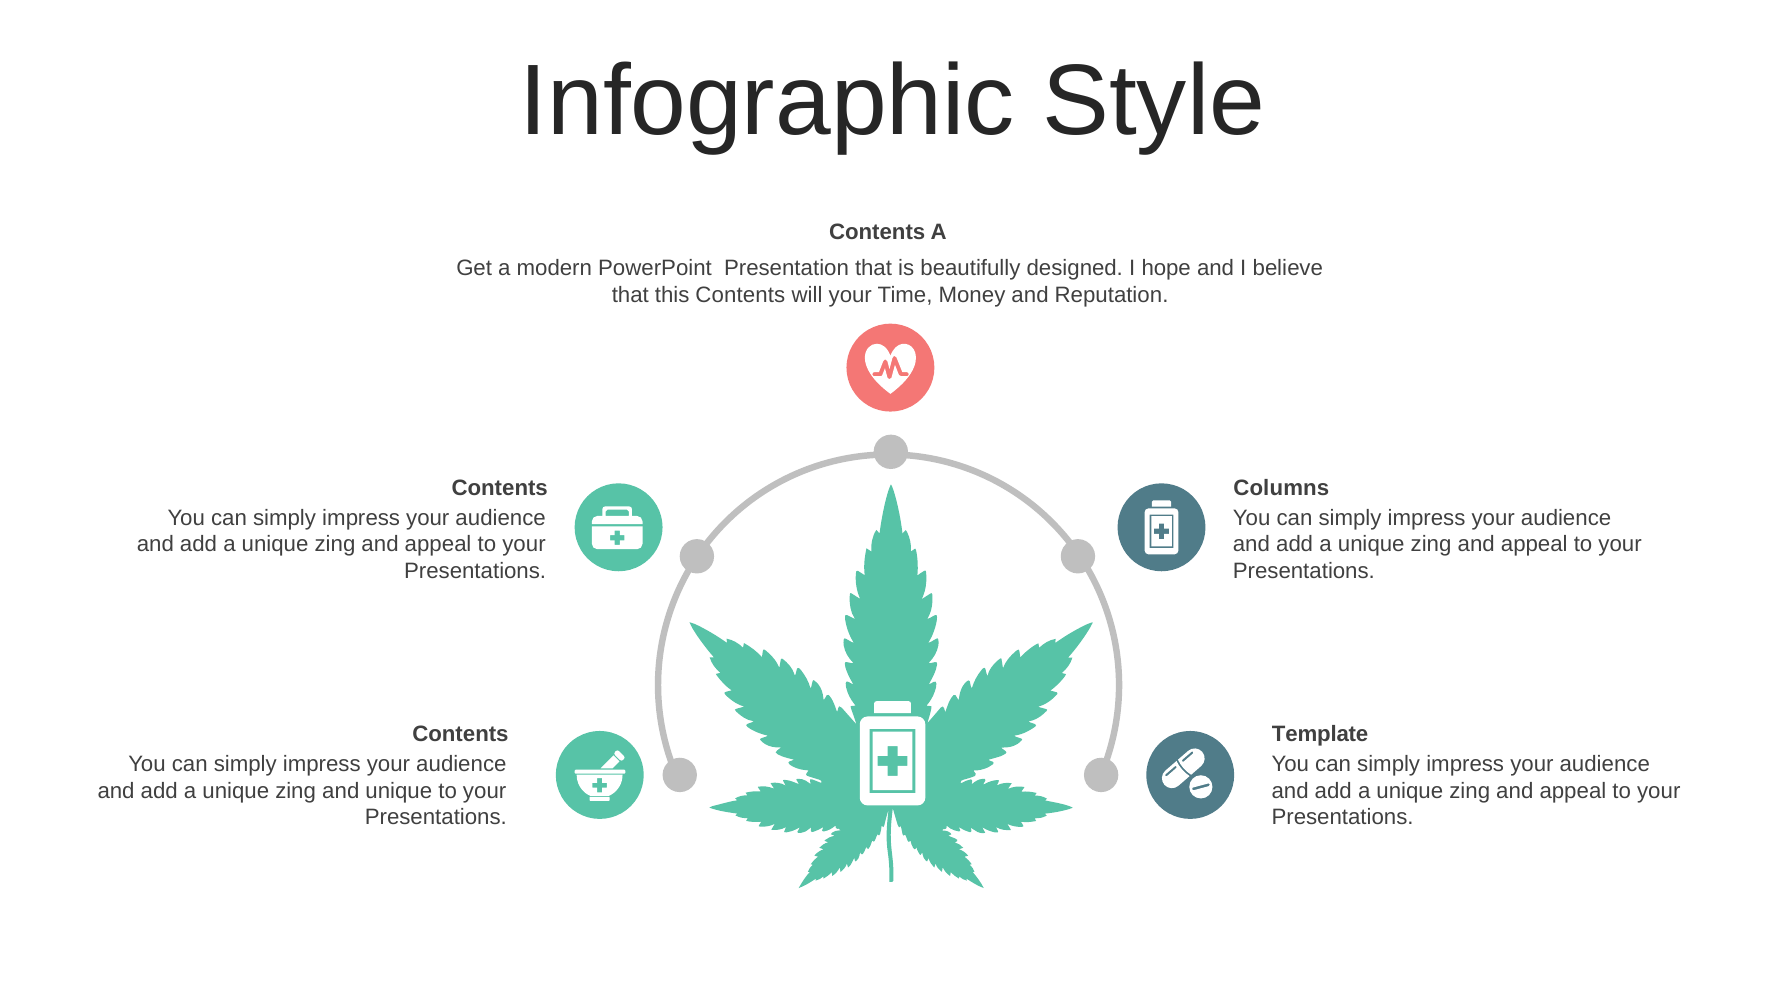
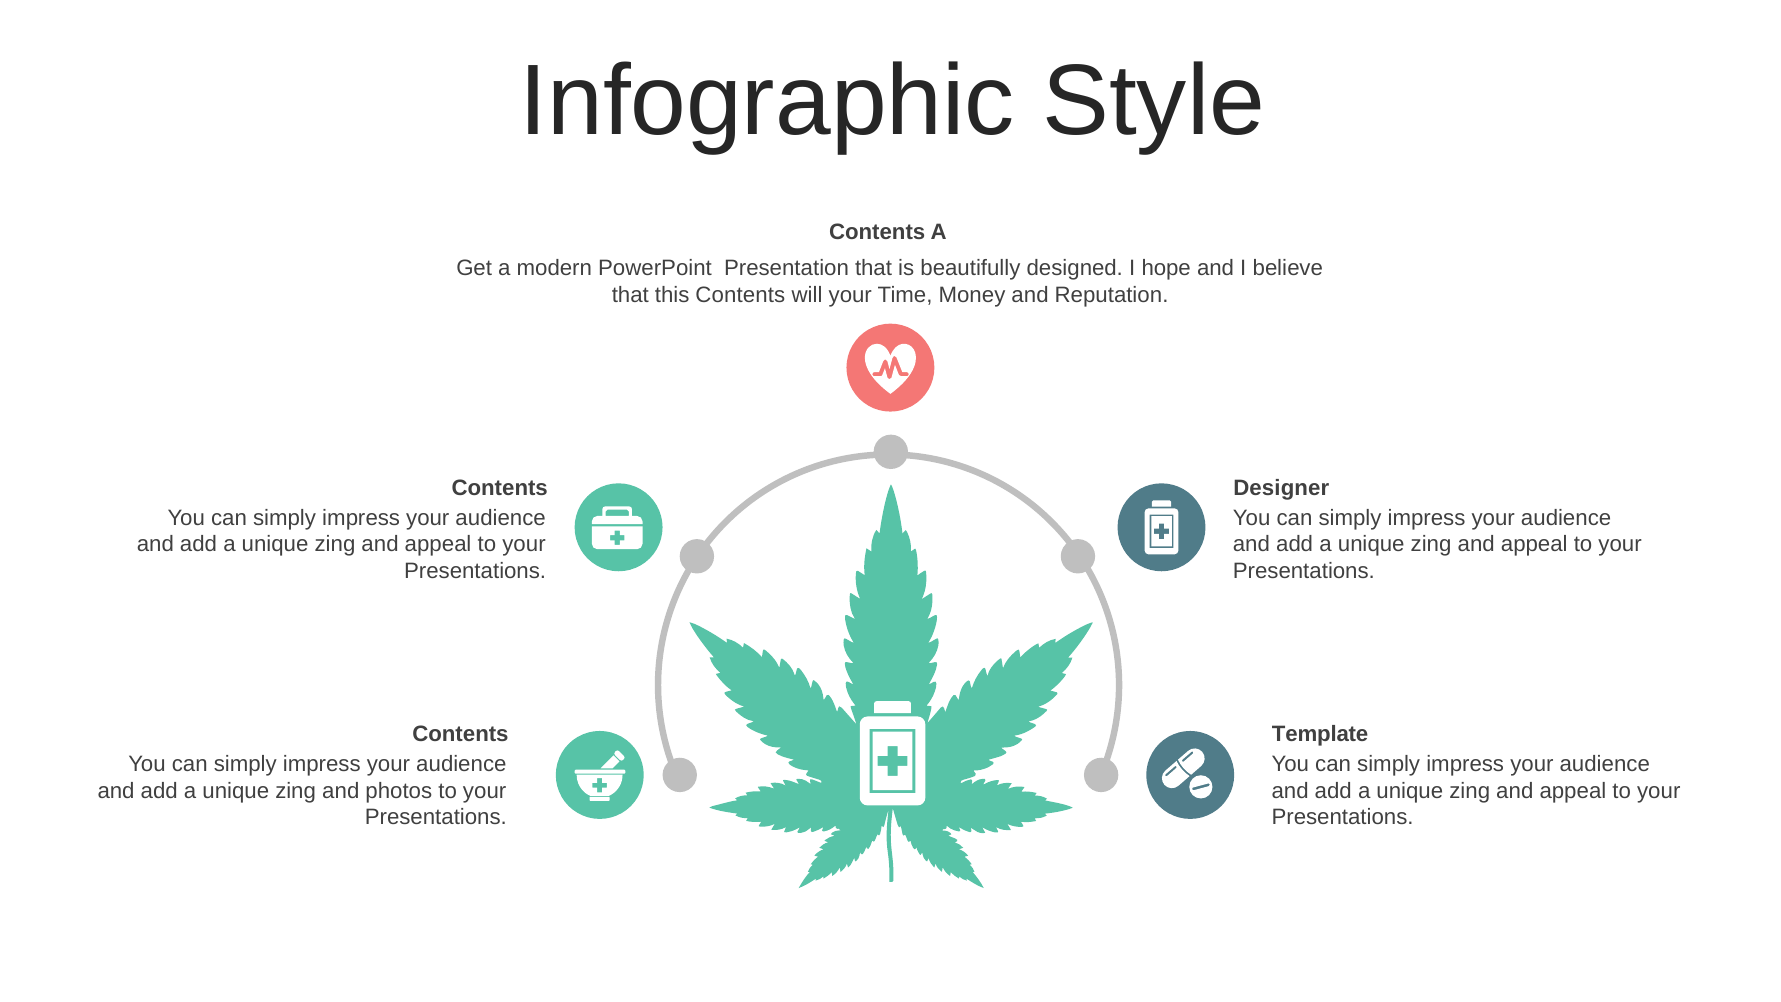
Columns: Columns -> Designer (1281, 488)
and unique: unique -> photos (399, 791)
